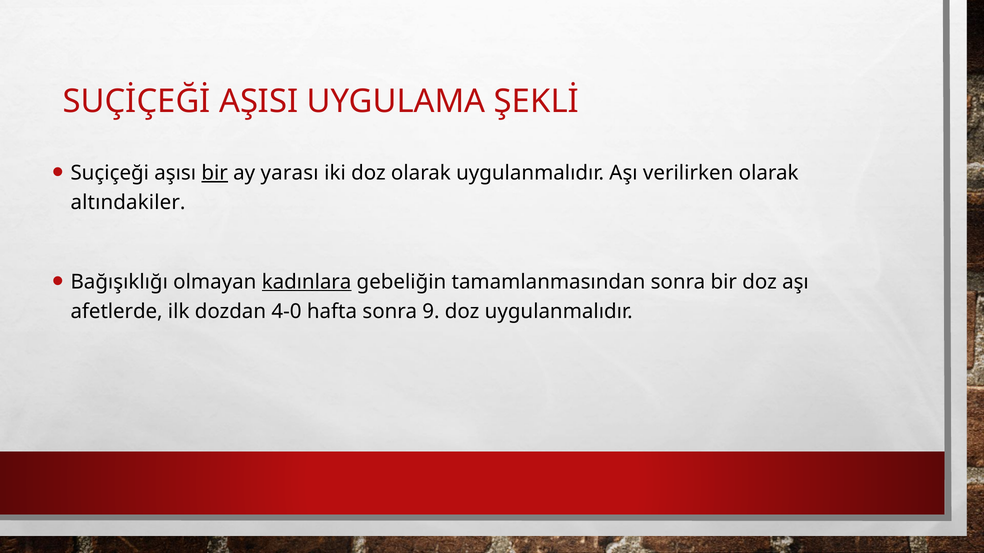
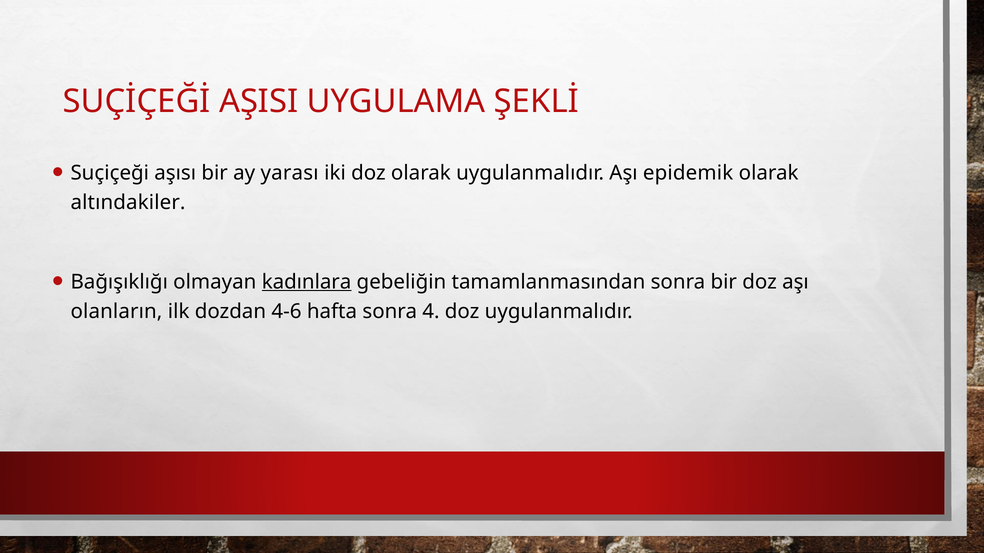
bir underline: present -> none (215, 173)
verilirken: verilirken -> epidemik (688, 173)
afetlerde: afetlerde -> olanların (116, 312)
4-0: 4-0 -> 4-6 (287, 312)
9: 9 -> 4 (431, 312)
